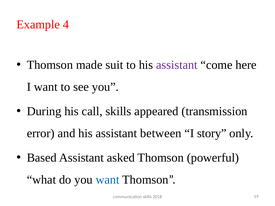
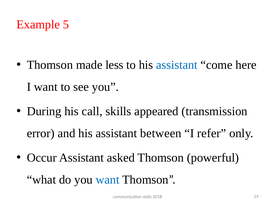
4: 4 -> 5 (66, 24)
suit: suit -> less (114, 65)
assistant colour: purple -> blue (177, 65)
story: story -> refer (212, 133)
Based: Based -> Occur (42, 158)
